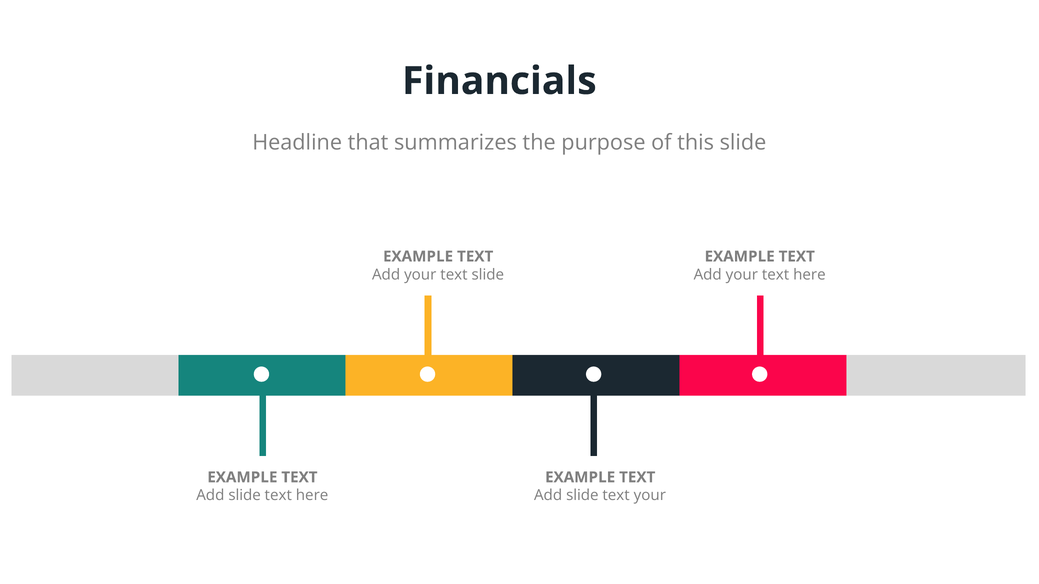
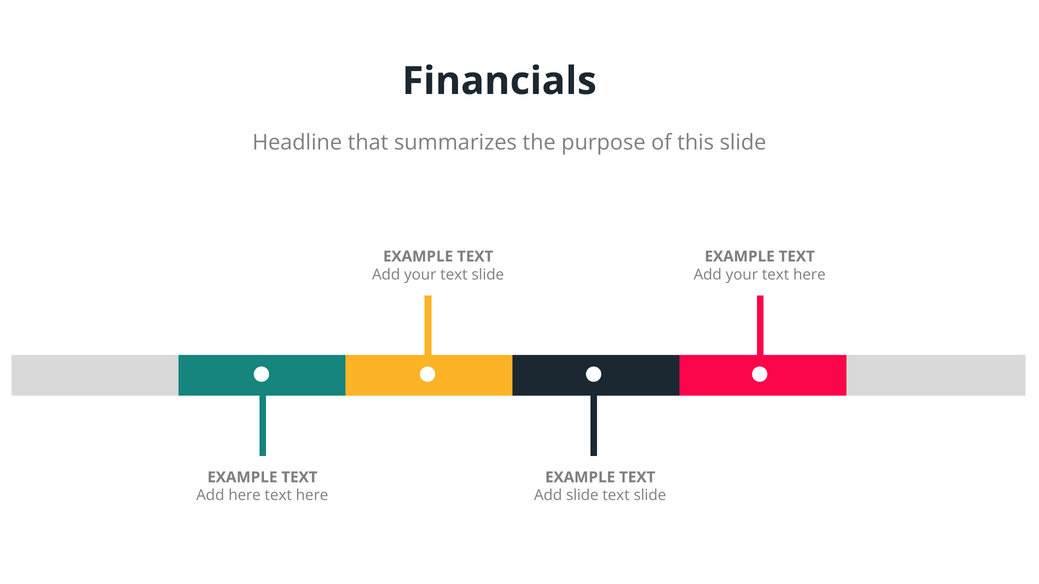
slide: slide -> here (245, 496)
your: your -> slide (650, 496)
